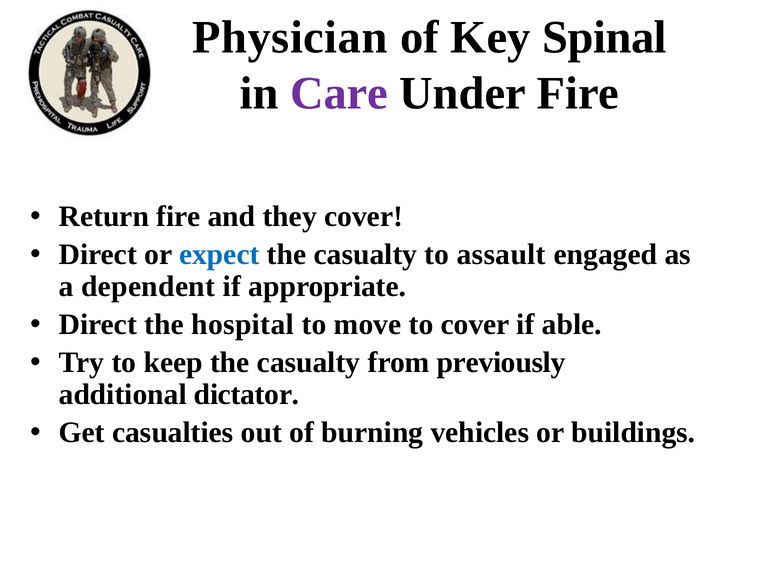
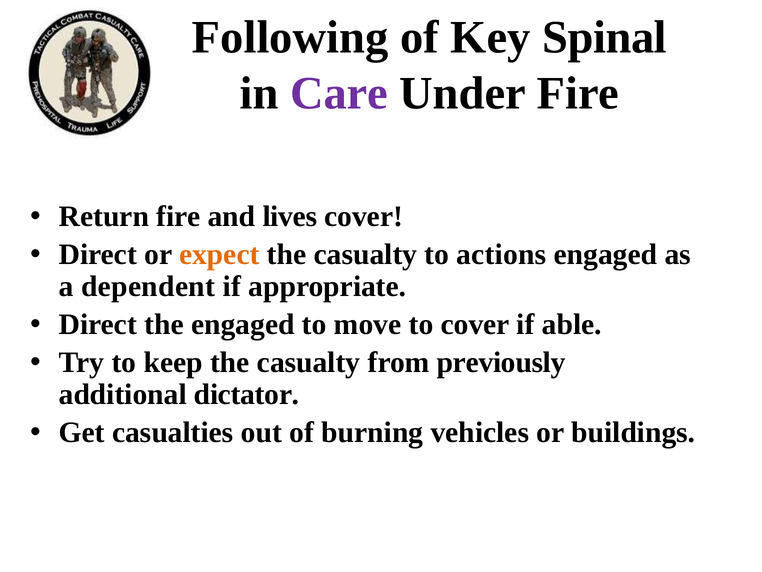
Physician: Physician -> Following (290, 37)
they: they -> lives (290, 216)
expect colour: blue -> orange (219, 254)
assault: assault -> actions (501, 254)
the hospital: hospital -> engaged (243, 324)
